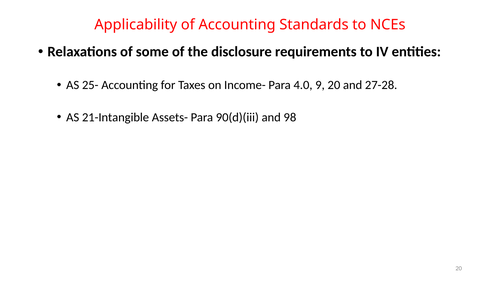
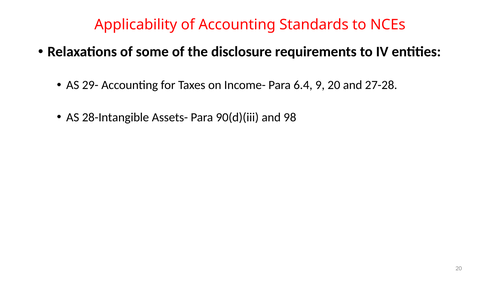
25-: 25- -> 29- (90, 85)
4.0: 4.0 -> 6.4 (303, 85)
21-Intangible: 21-Intangible -> 28-Intangible (116, 117)
